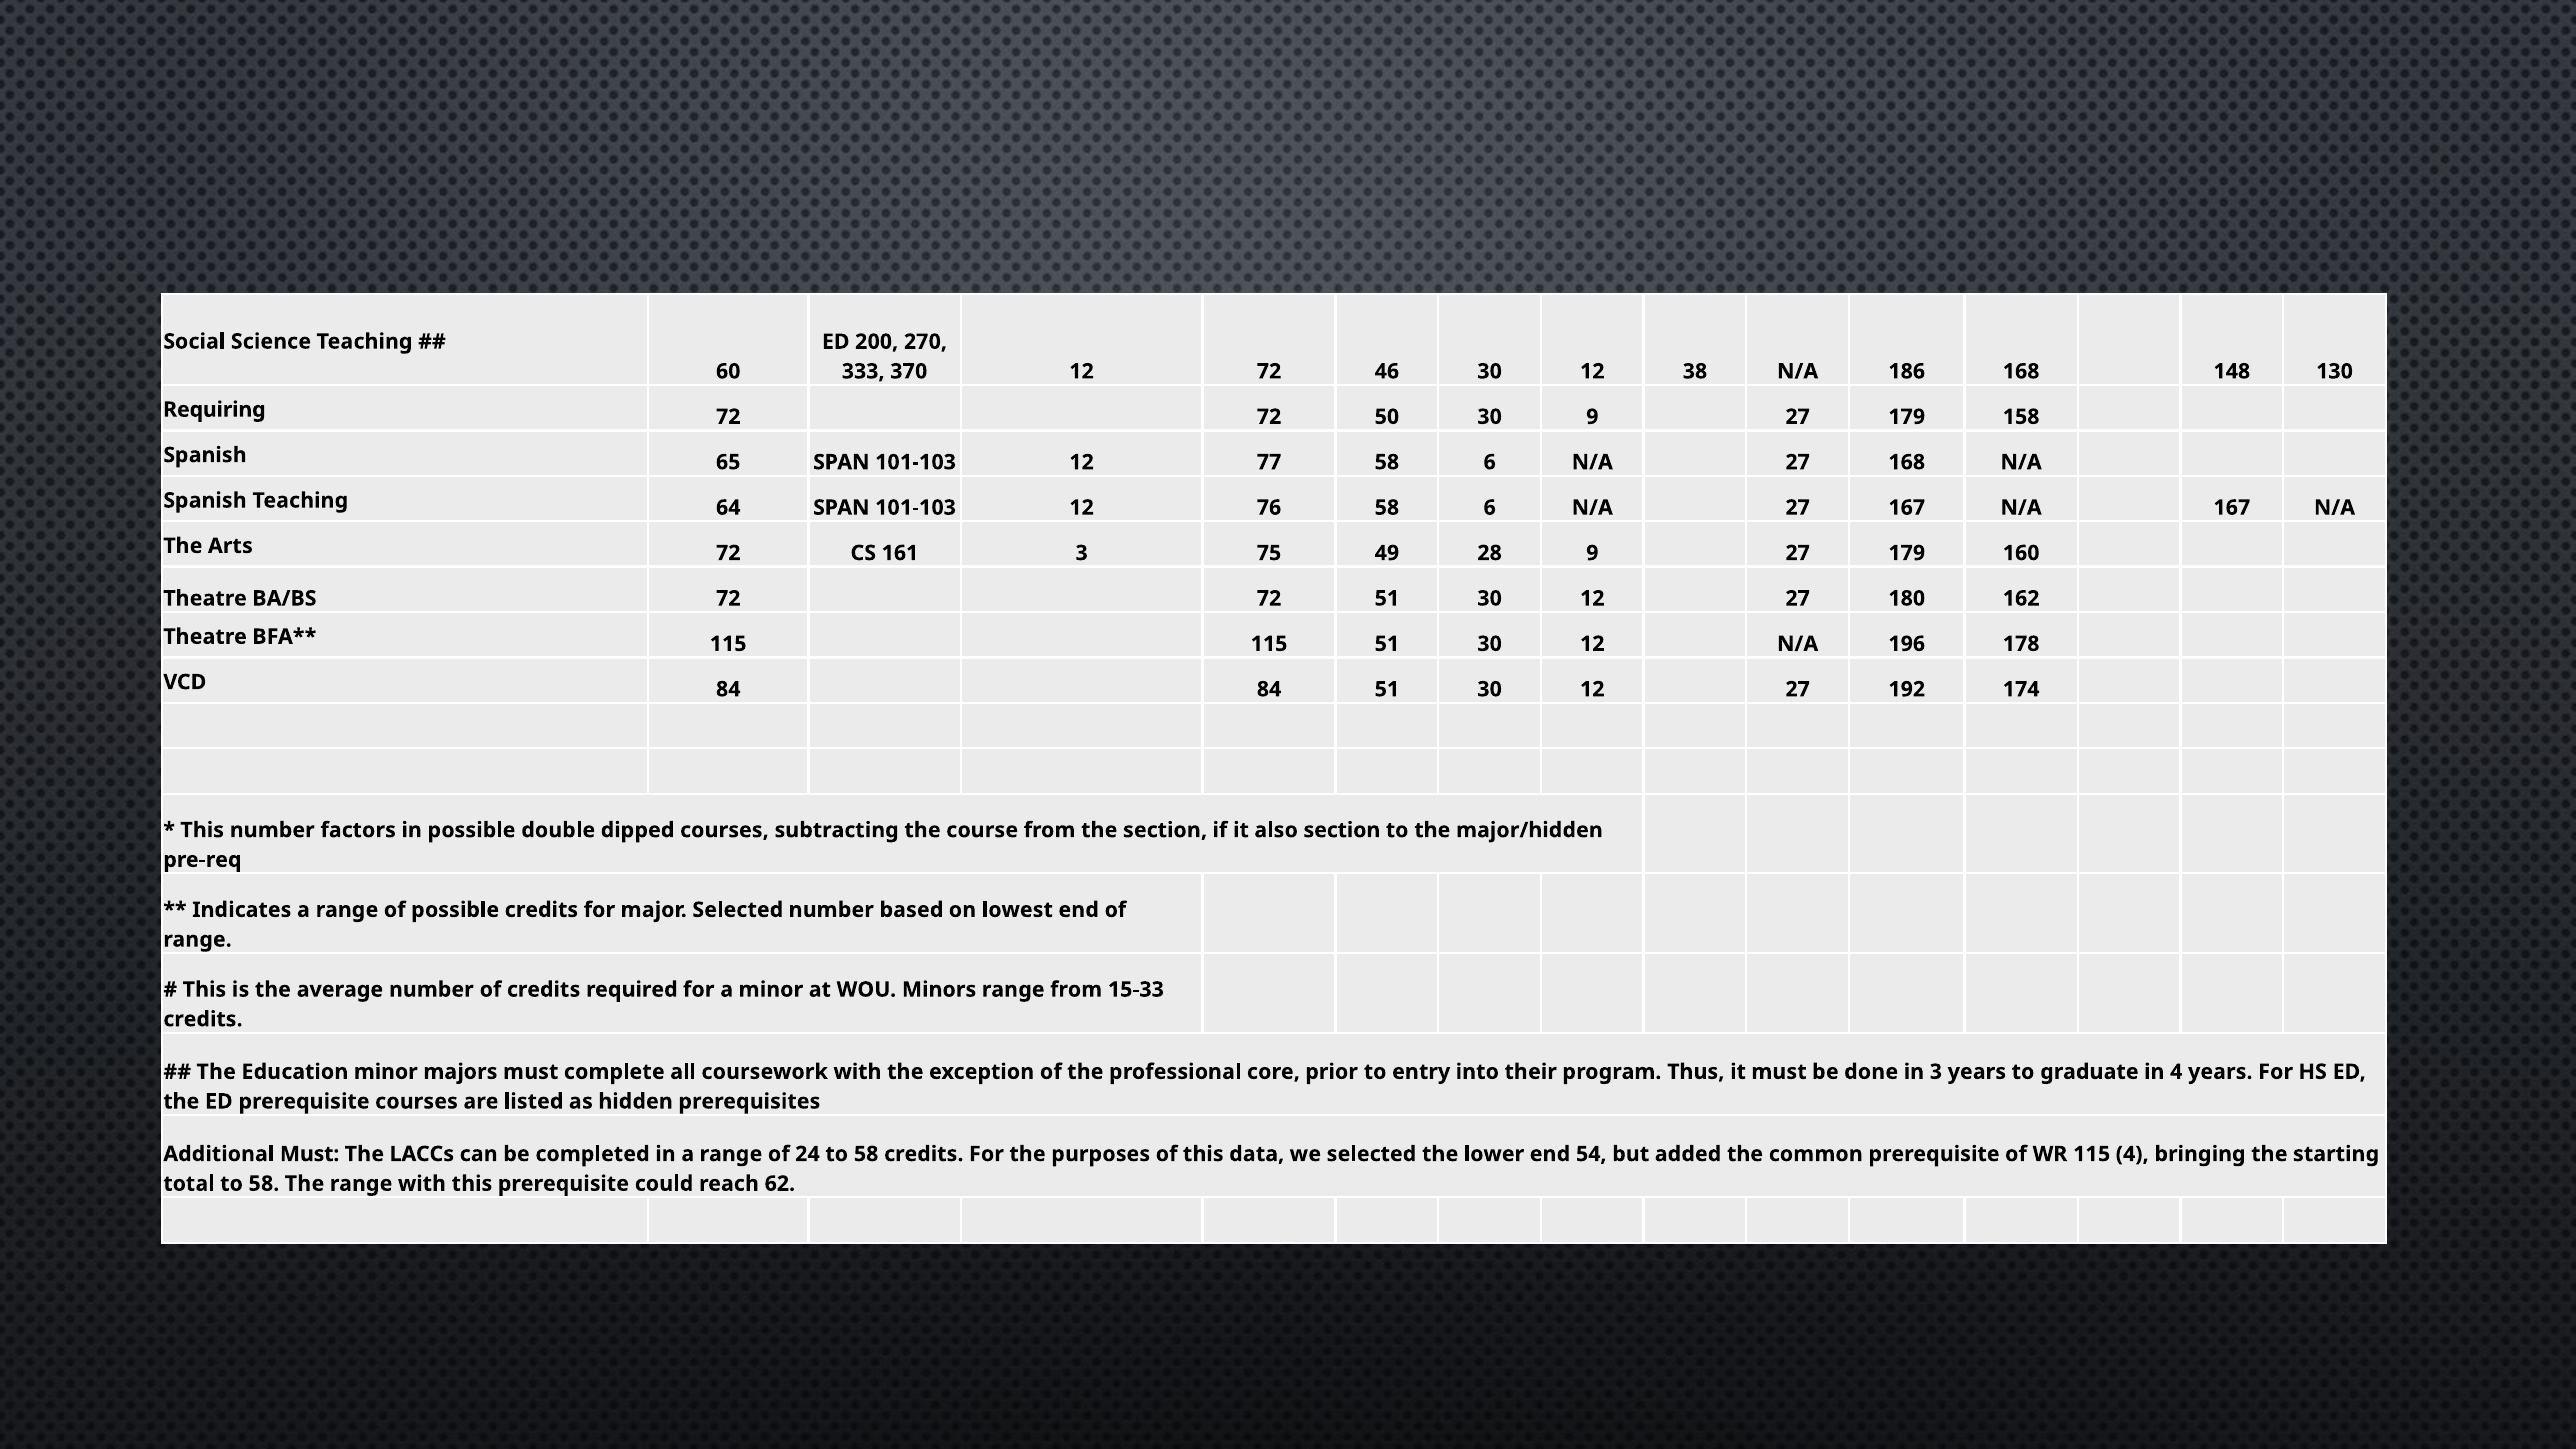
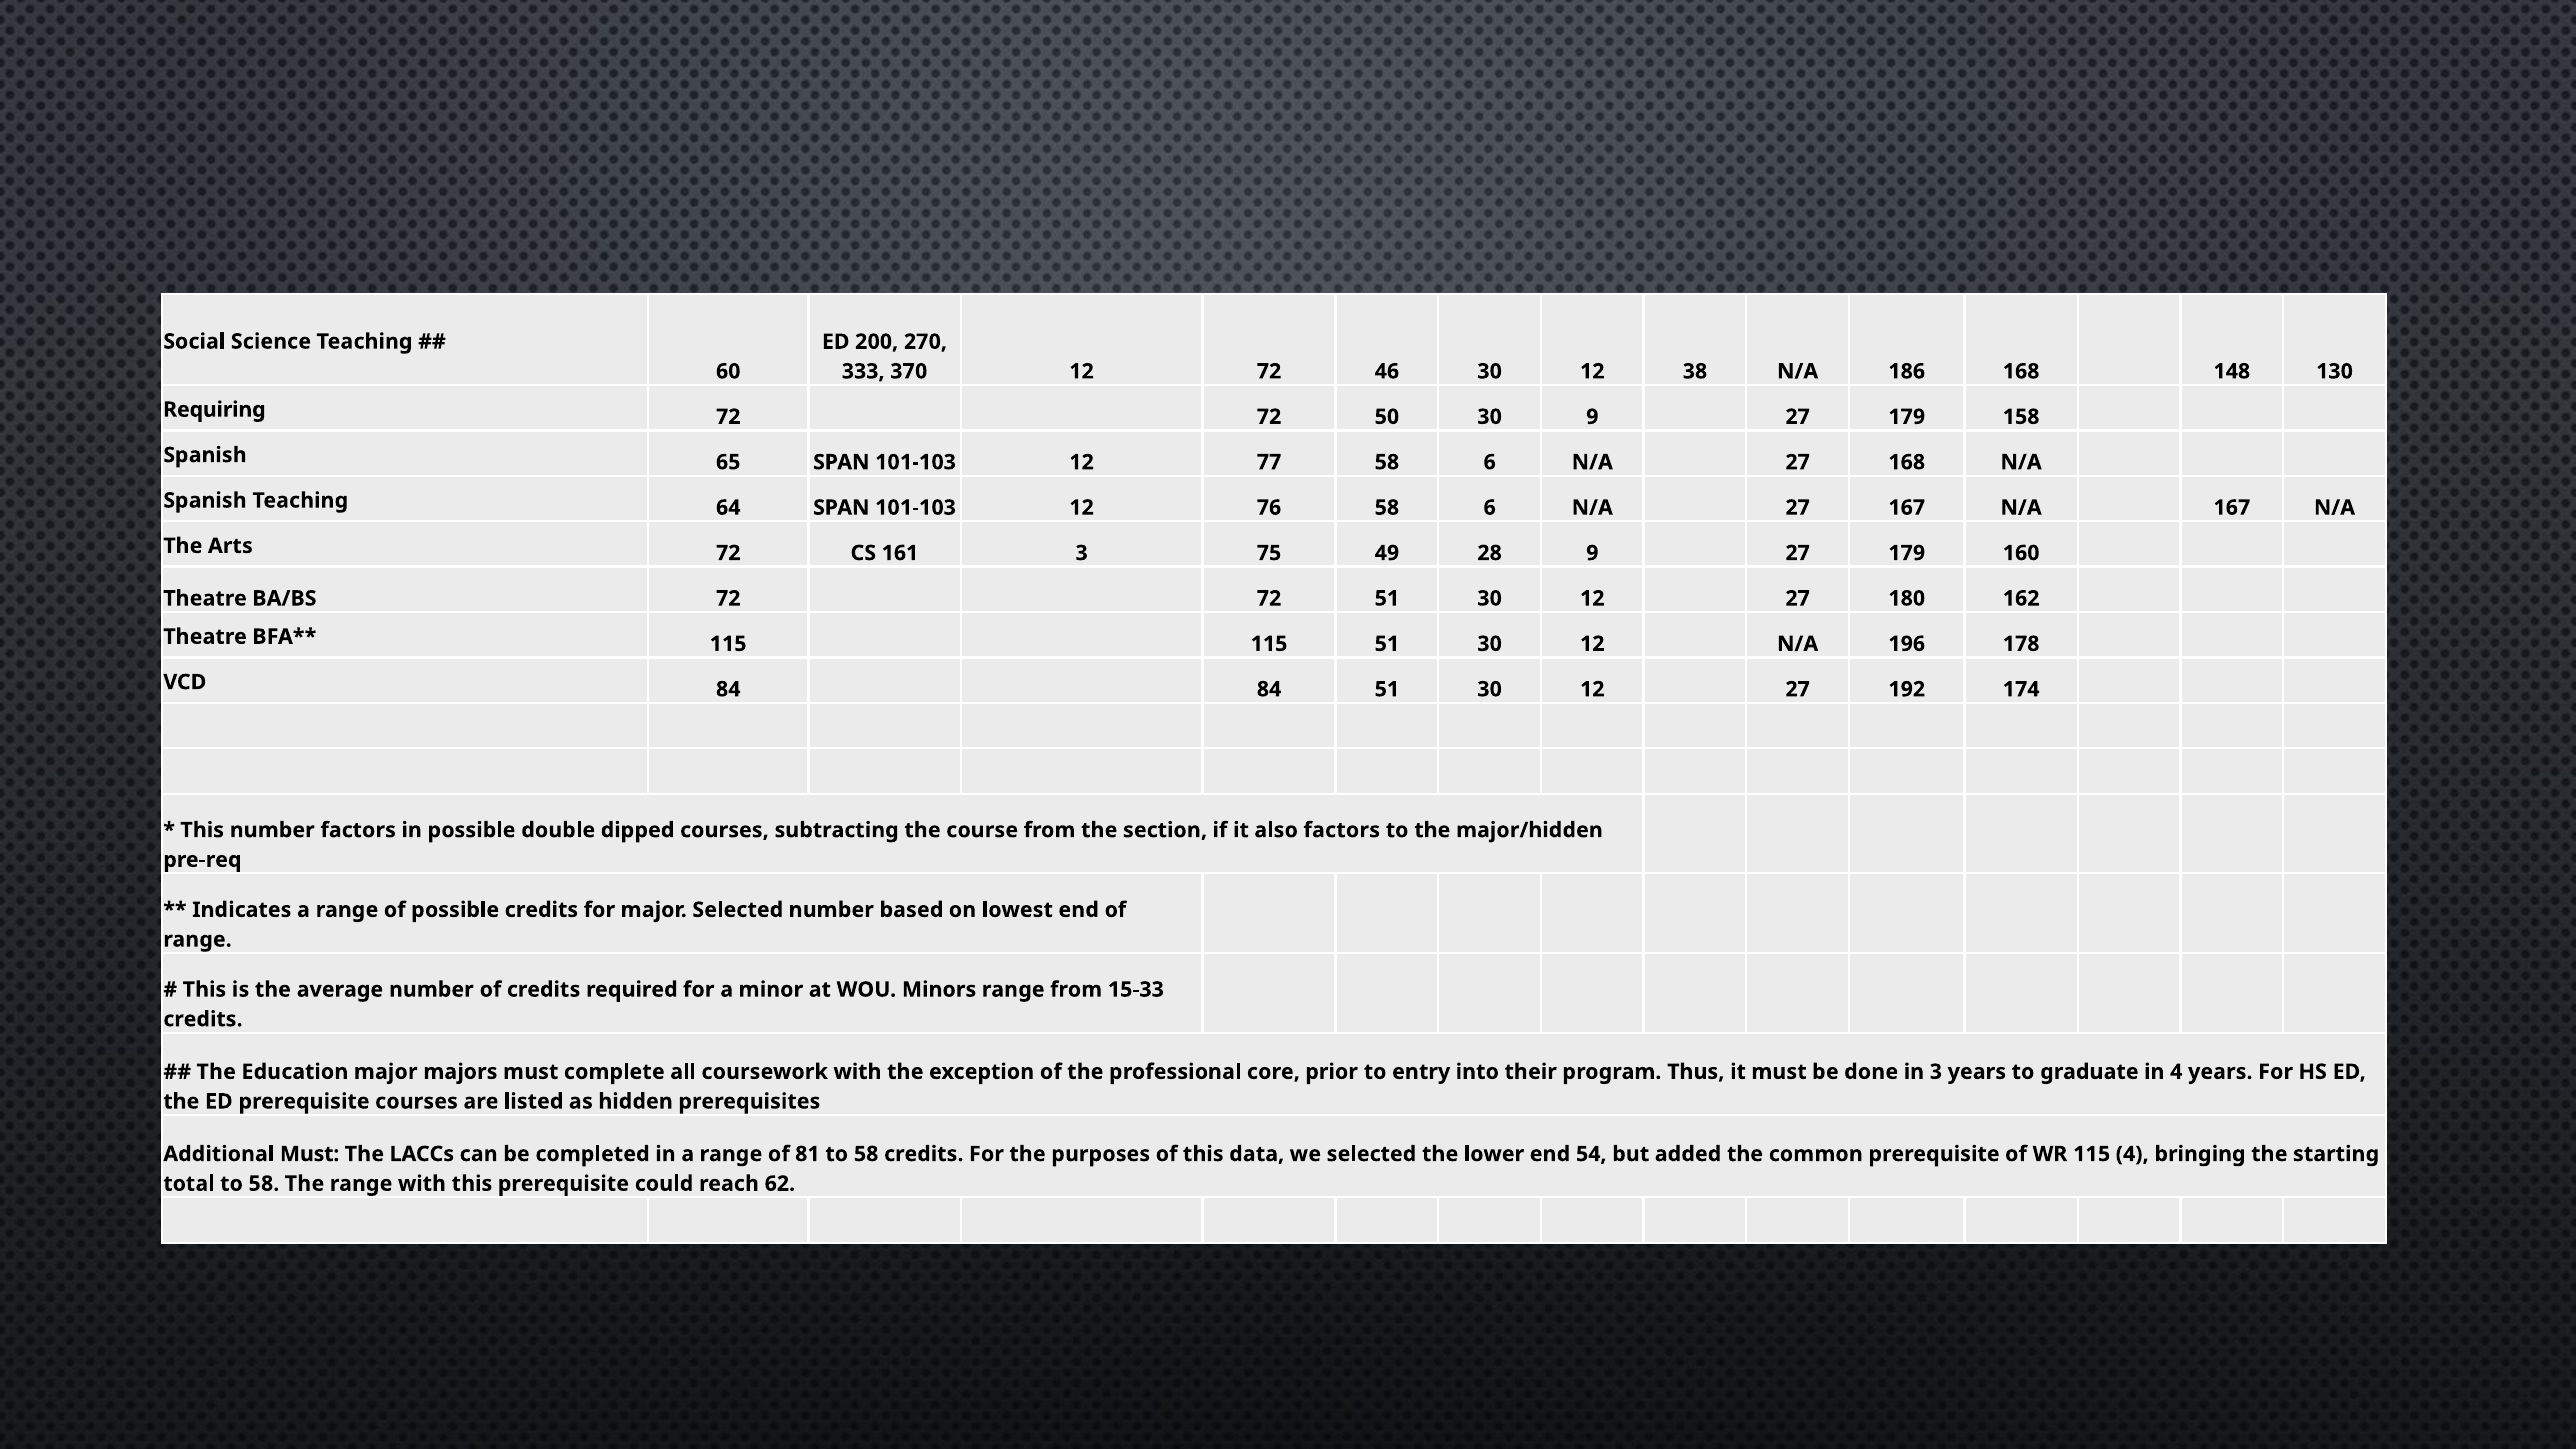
also section: section -> factors (1342, 830)
Education minor: minor -> major (386, 1072)
24: 24 -> 81 (808, 1154)
